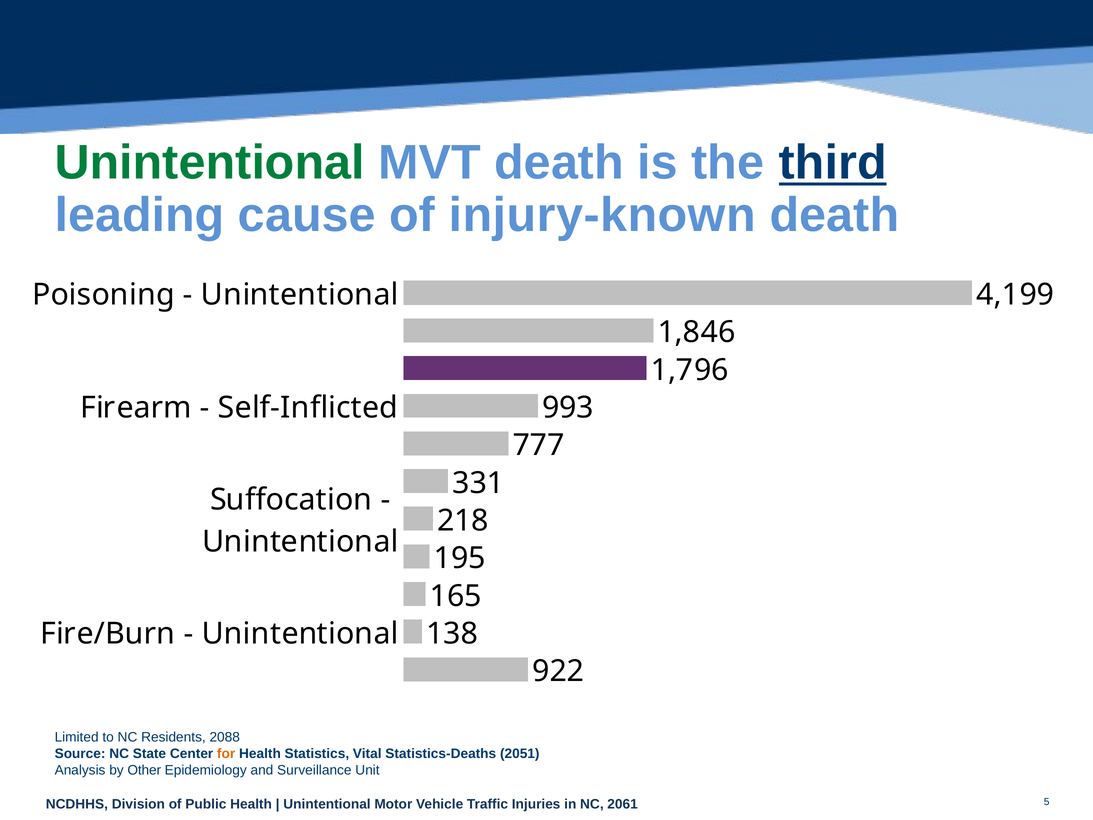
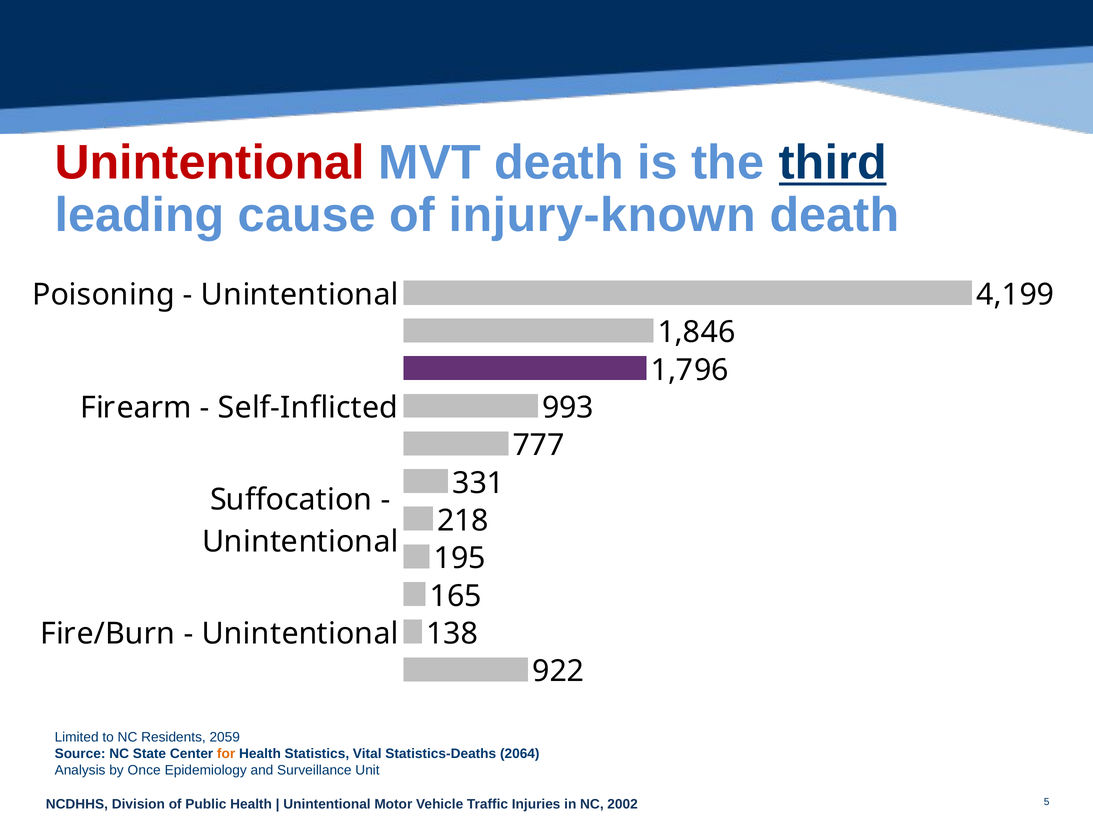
Unintentional colour: green -> red (210, 163)
2088: 2088 -> 2059 (225, 737)
2051: 2051 -> 2064 (520, 753)
Other: Other -> Once (144, 770)
2061: 2061 -> 2002 (623, 804)
